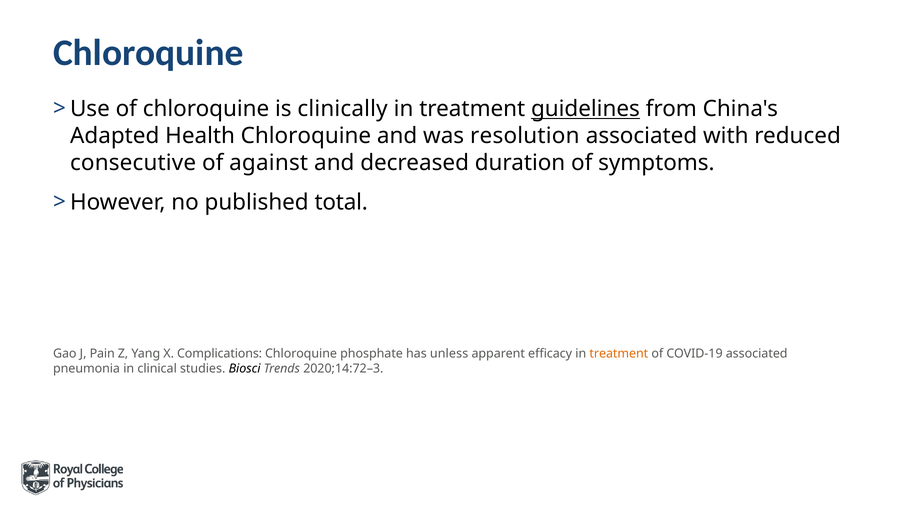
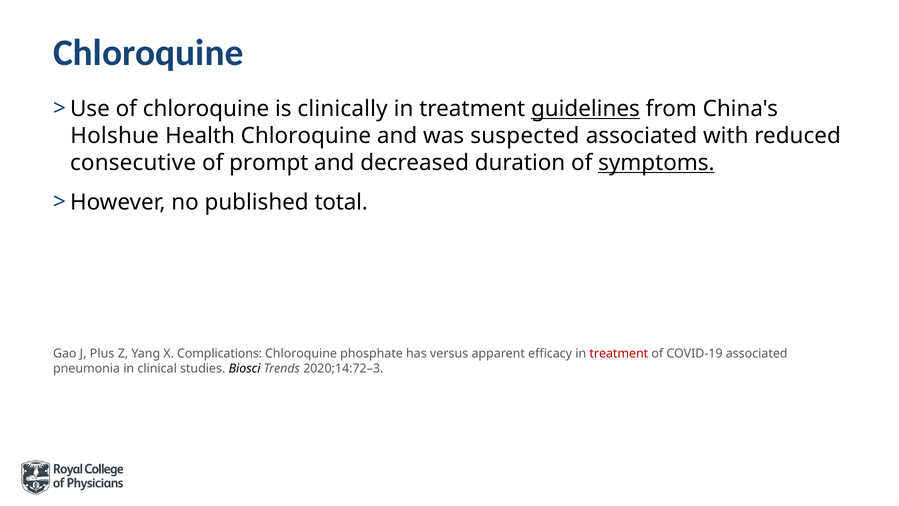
Adapted: Adapted -> Holshue (115, 136)
resolution: resolution -> suspected (525, 136)
against: against -> prompt (269, 163)
symptoms underline: none -> present (656, 163)
Pain: Pain -> Plus (102, 353)
unless: unless -> versus (449, 353)
treatment colour: orange -> red (619, 353)
